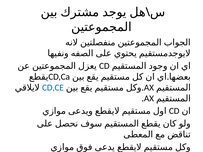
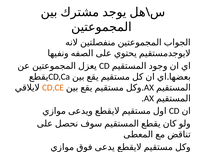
CD,CE colour: blue -> orange (53, 88)
